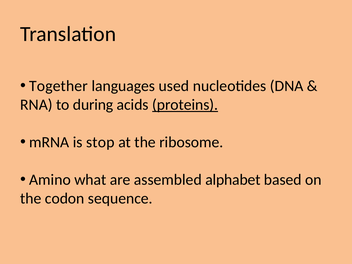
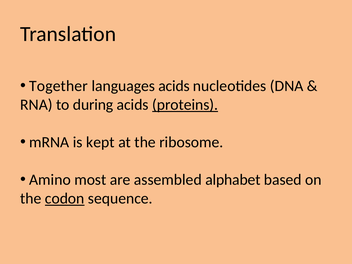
languages used: used -> acids (174, 86)
stop: stop -> kept (100, 142)
what: what -> most (90, 180)
codon underline: none -> present (65, 199)
